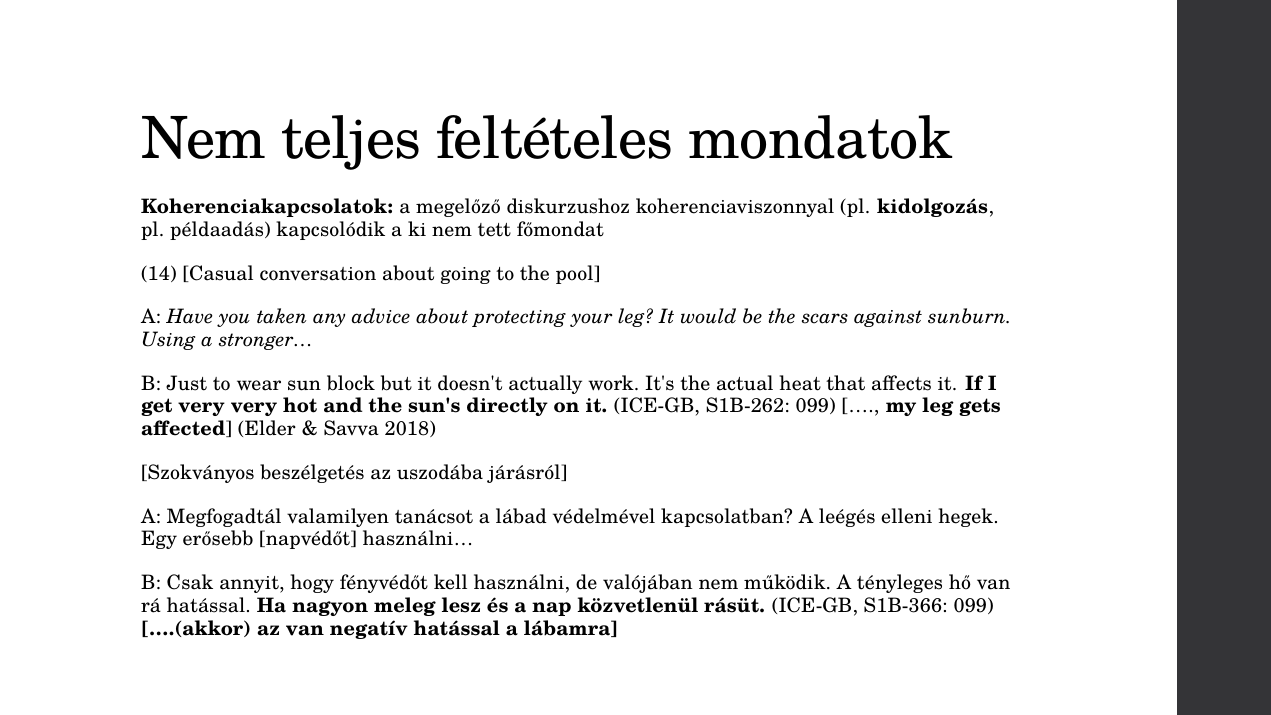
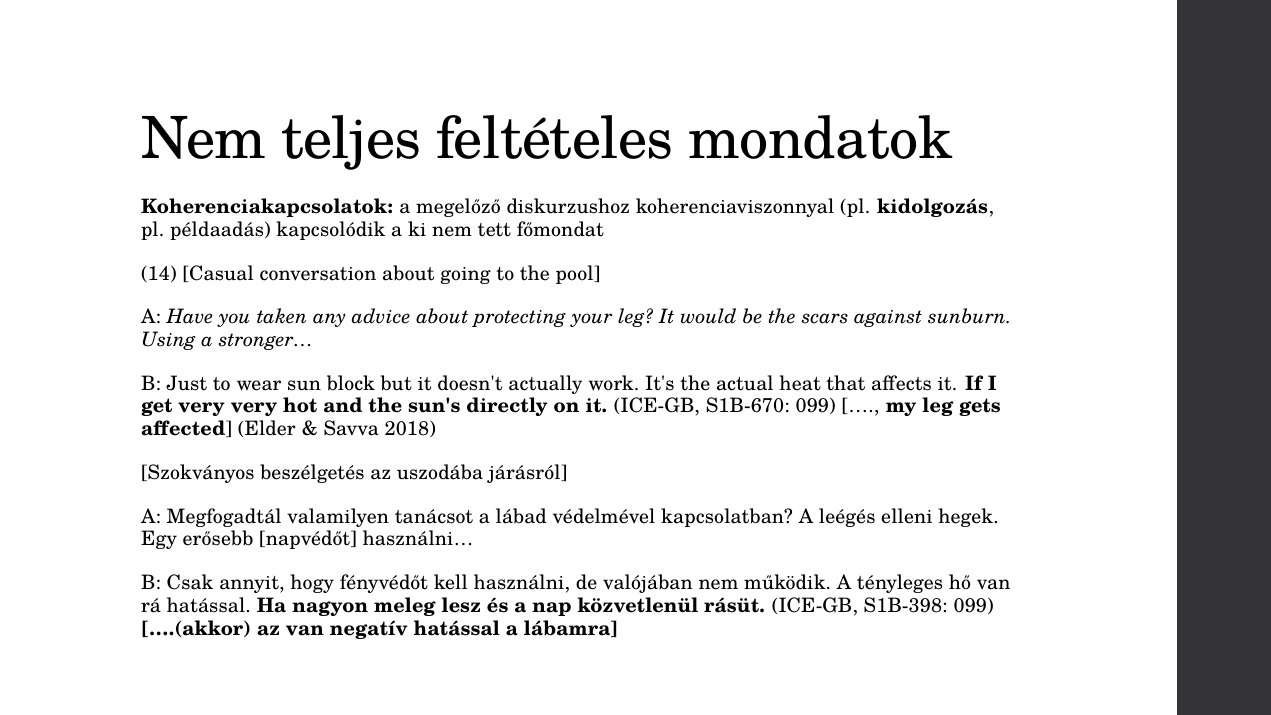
S1B-262: S1B-262 -> S1B-670 (748, 406)
S1B-366: S1B-366 -> S1B-398 (906, 606)
